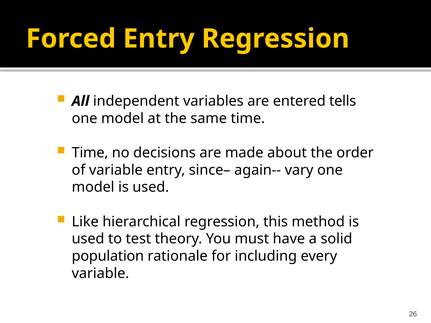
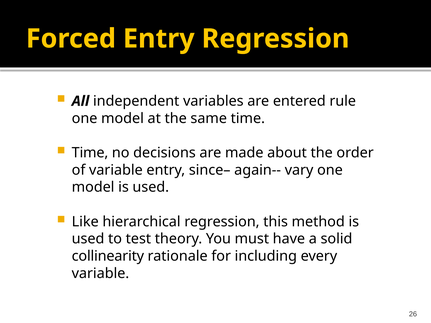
tells: tells -> rule (343, 101)
population: population -> collinearity (108, 256)
